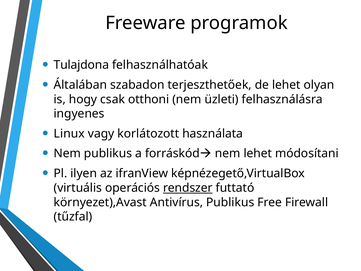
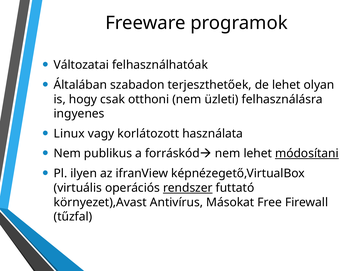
Tulajdona: Tulajdona -> Változatai (81, 65)
módosítani underline: none -> present (307, 153)
Antivírus Publikus: Publikus -> Másokat (230, 202)
